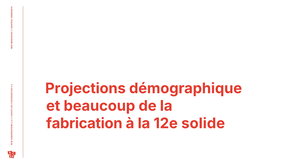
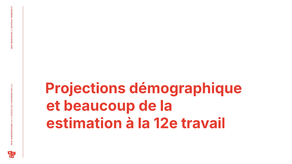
fabrication: fabrication -> estimation (84, 124)
solide: solide -> travail (203, 124)
